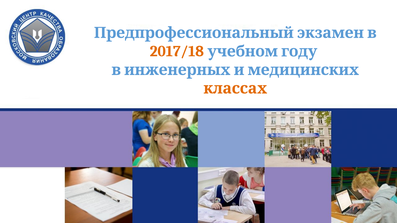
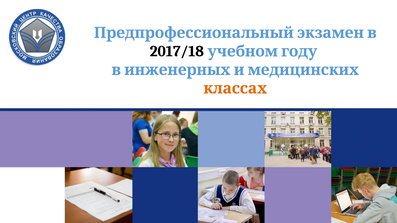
2017/18 colour: orange -> black (177, 51)
